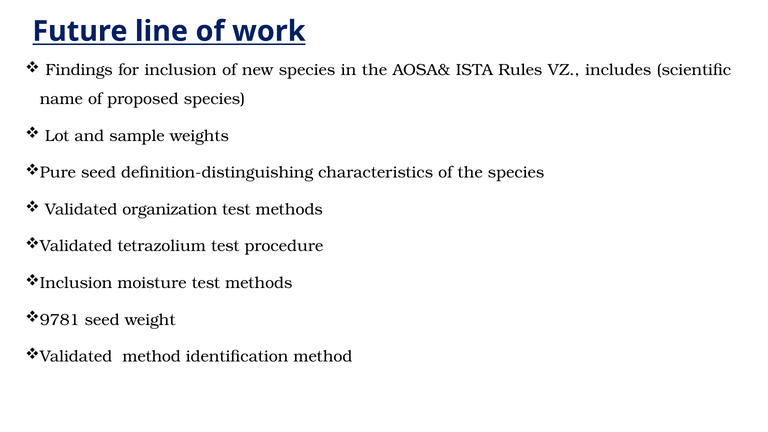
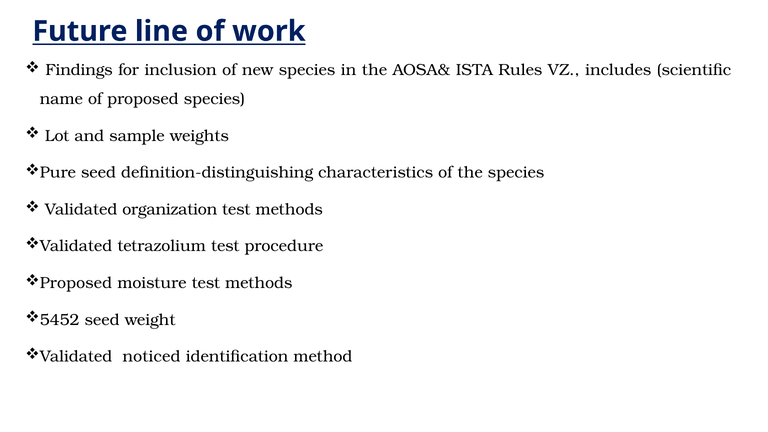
Inclusion: Inclusion -> Proposed (76, 283)
9781: 9781 -> 5452 (60, 320)
Validated method: method -> noticed (151, 357)
